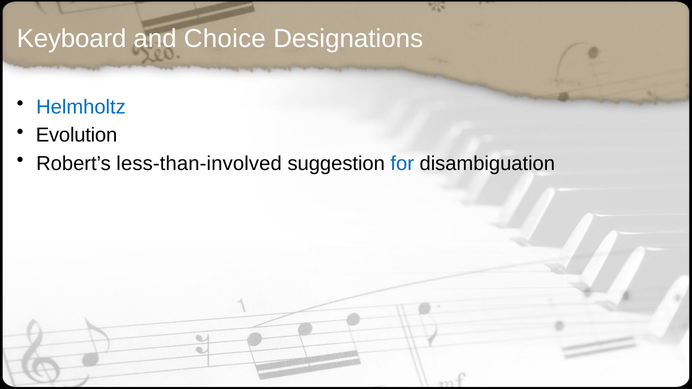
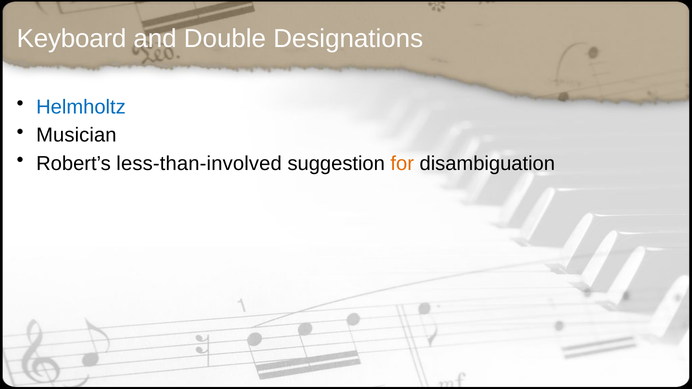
Choice: Choice -> Double (225, 39)
Evolution: Evolution -> Musician (76, 135)
for colour: blue -> orange (402, 164)
